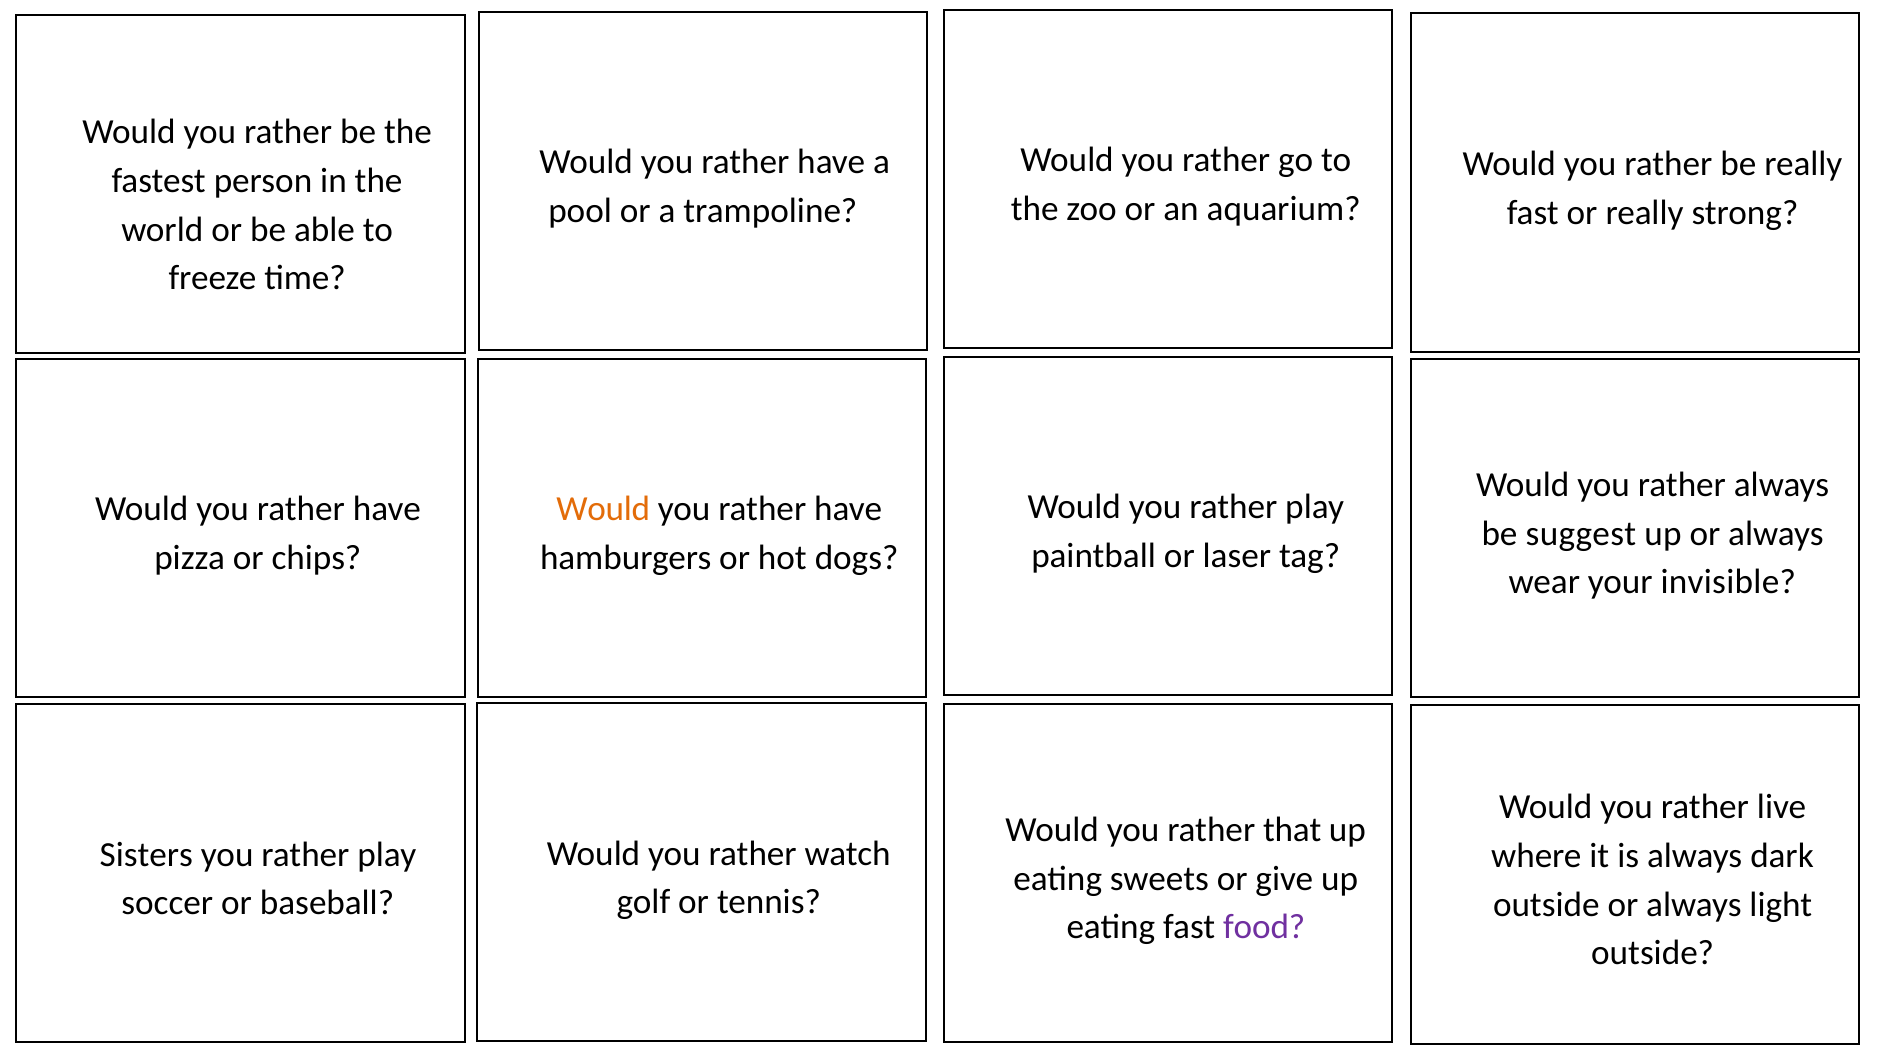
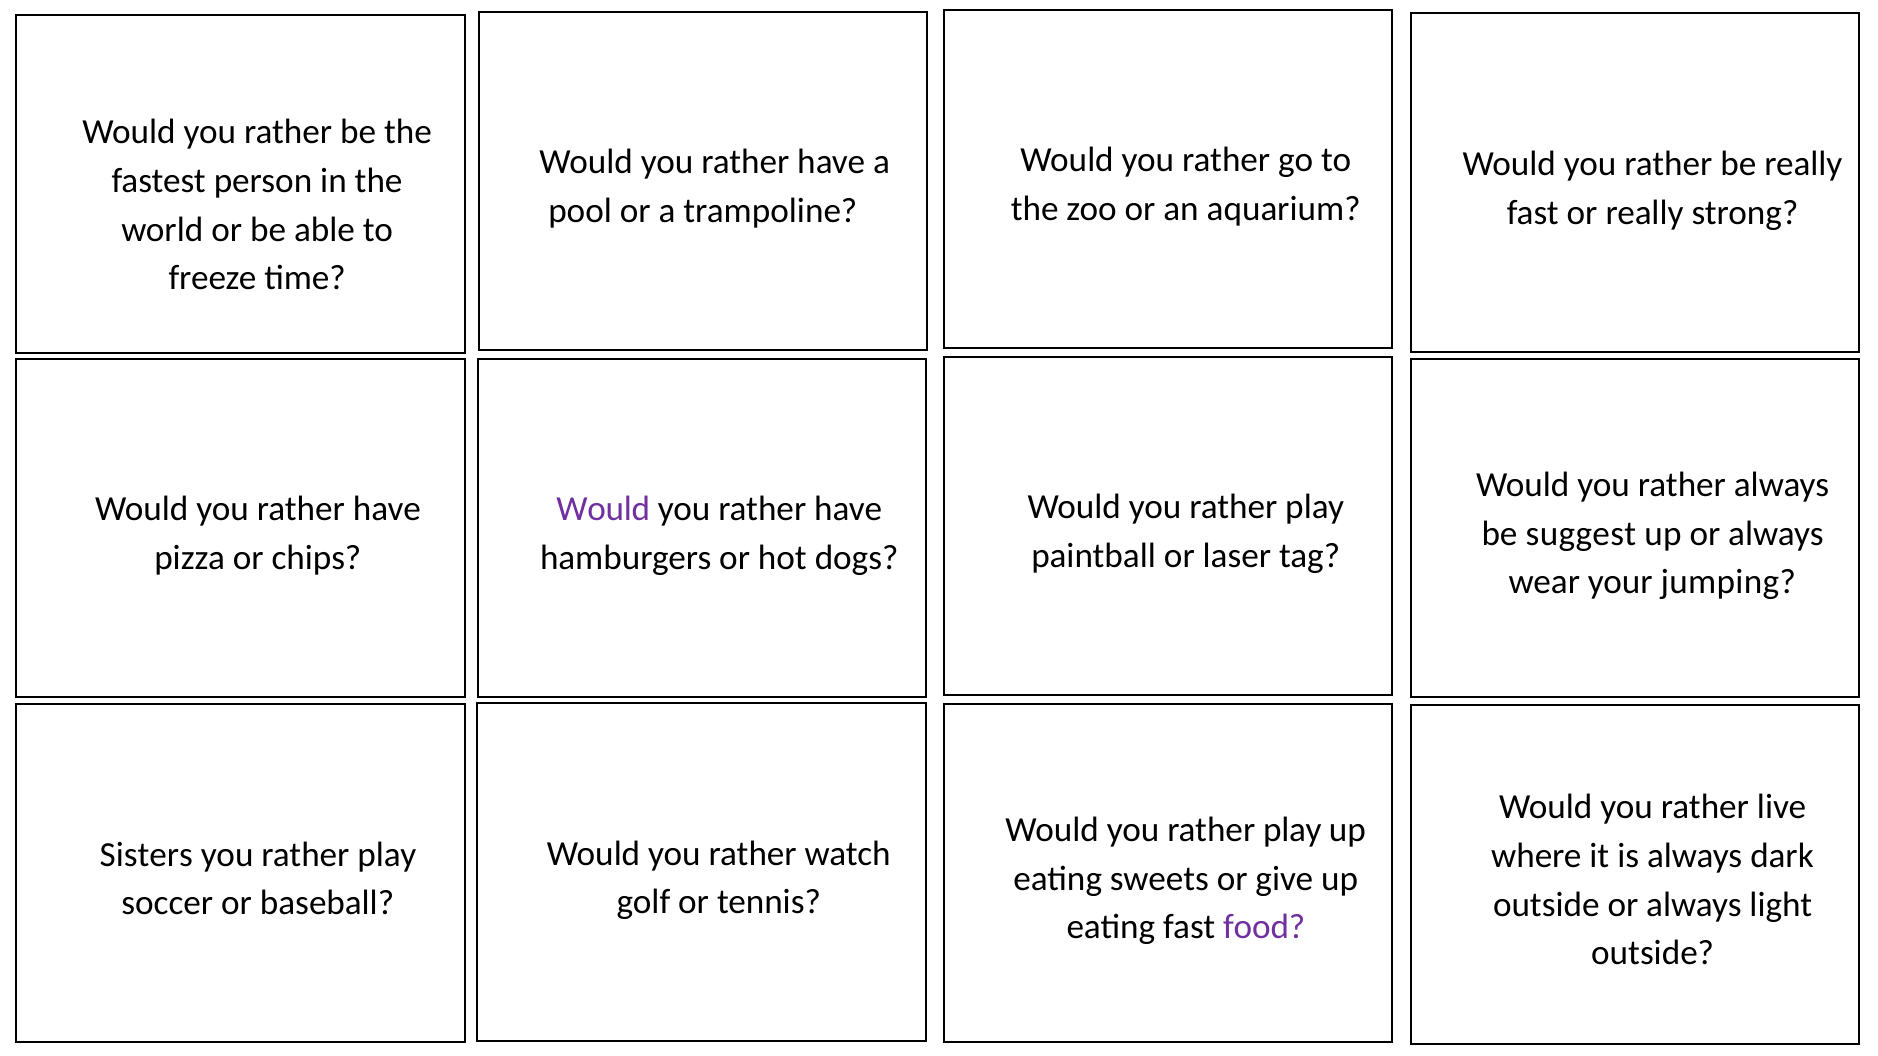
Would colour: orange -> purple (603, 509)
invisible: invisible -> jumping (1728, 582)
that: that -> play (1292, 830)
